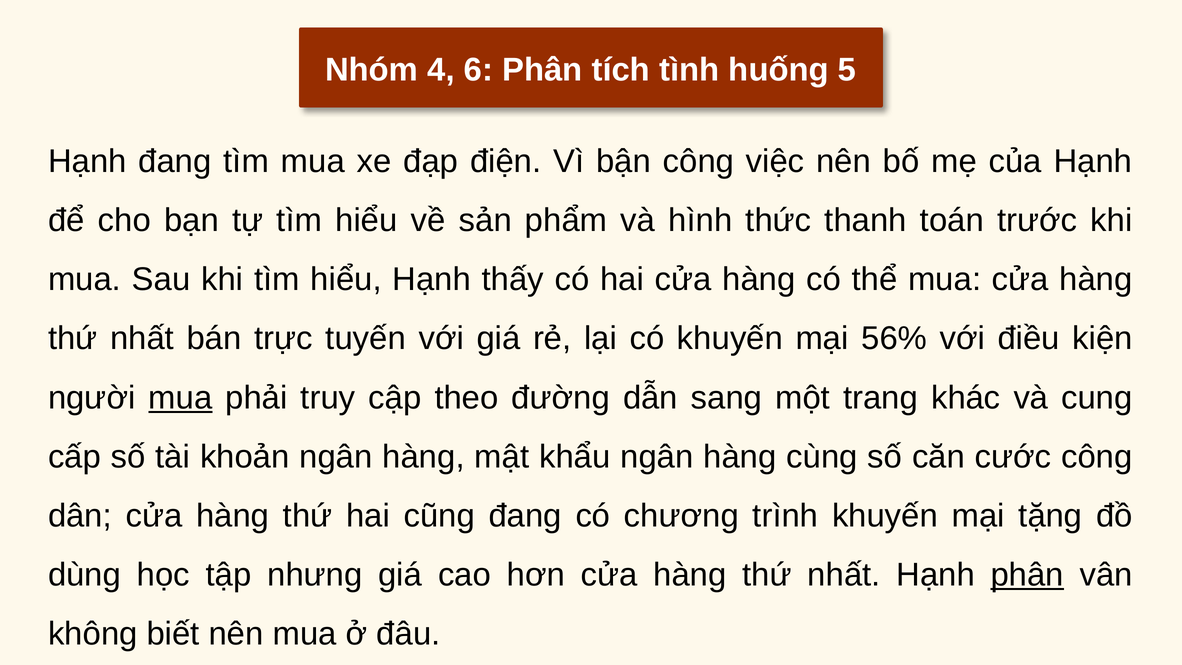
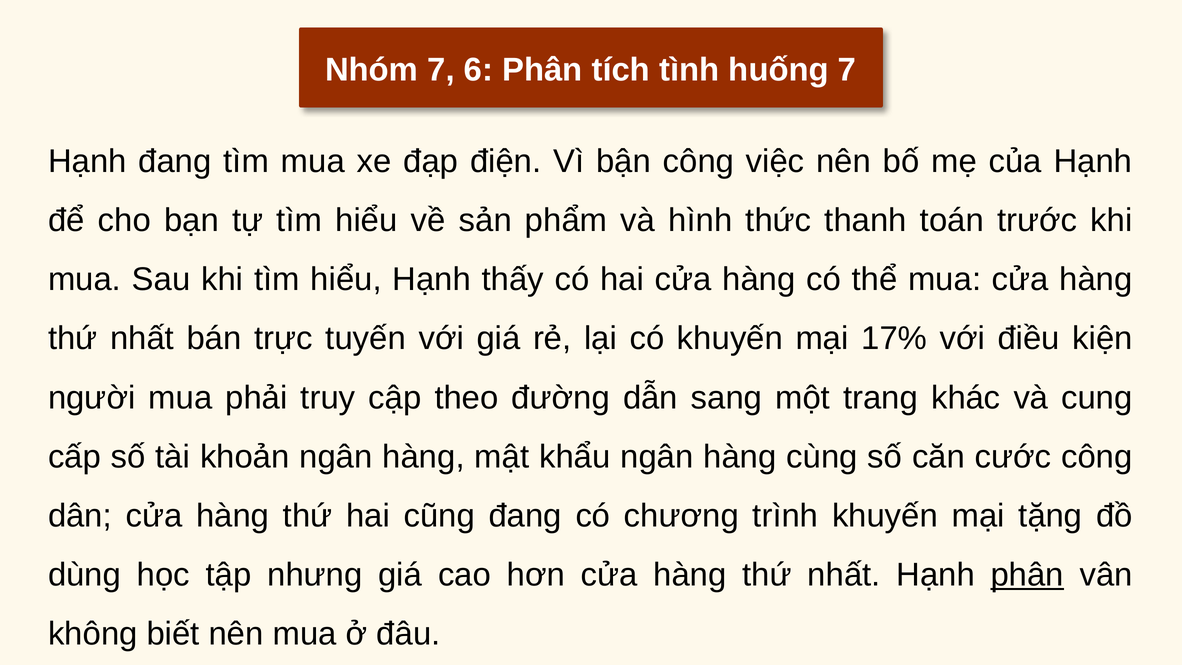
Nhóm 4: 4 -> 7 (441, 70)
huống 5: 5 -> 7 (847, 70)
56%: 56% -> 17% (894, 338)
mua underline: present -> none (180, 398)
